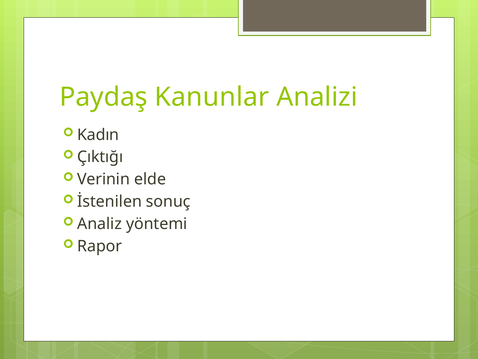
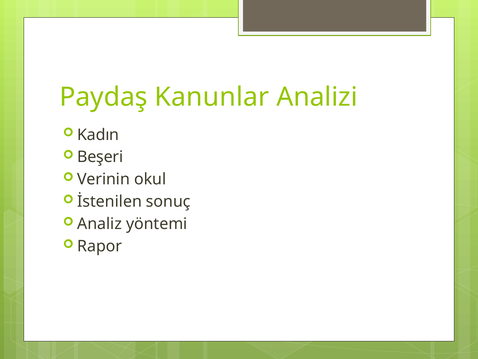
Çıktığı: Çıktığı -> Beşeri (100, 157)
elde: elde -> okul (150, 179)
